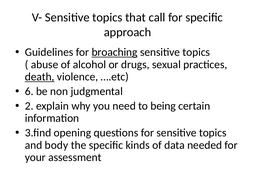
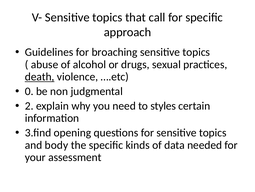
broaching underline: present -> none (115, 52)
6: 6 -> 0 (29, 91)
being: being -> styles (163, 105)
